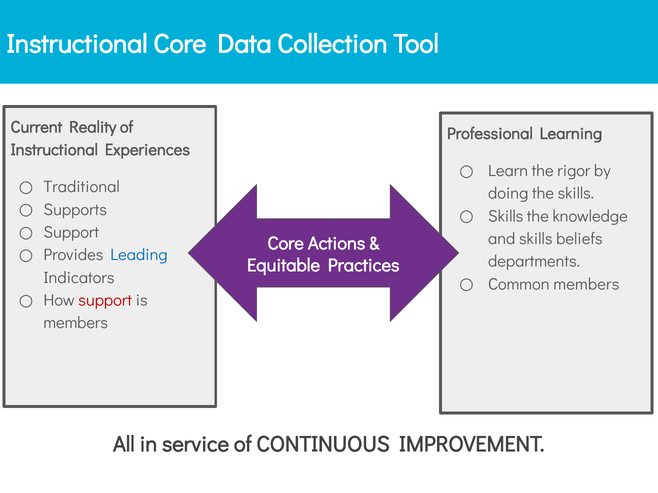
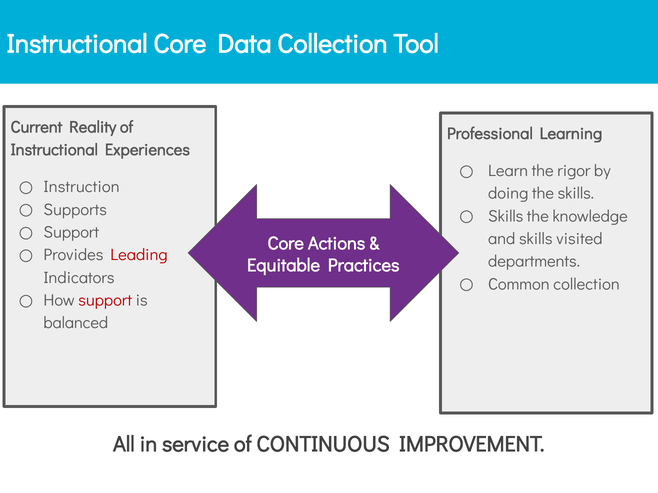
Traditional: Traditional -> Instruction (82, 187)
beliefs: beliefs -> visited (579, 239)
Leading colour: blue -> red (139, 255)
Common members: members -> collection (587, 284)
members: members -> balanced (76, 323)
